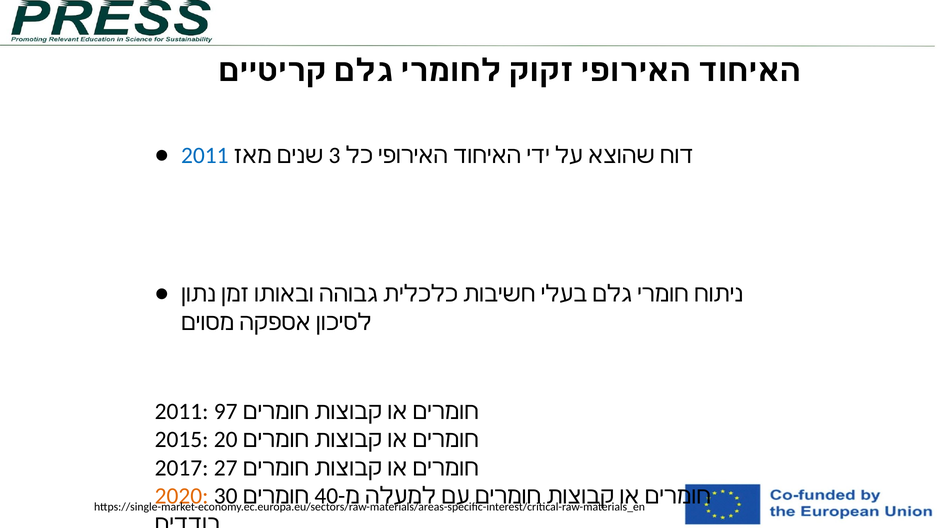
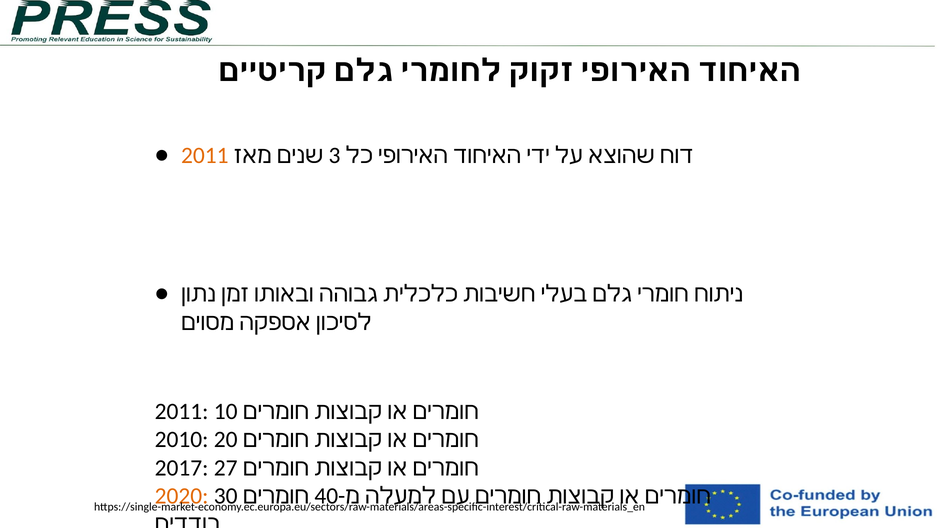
2011 colour: blue -> orange (205, 156)
97: 97 -> 10 (226, 411)
2015: 2015 -> 2010 (182, 439)
